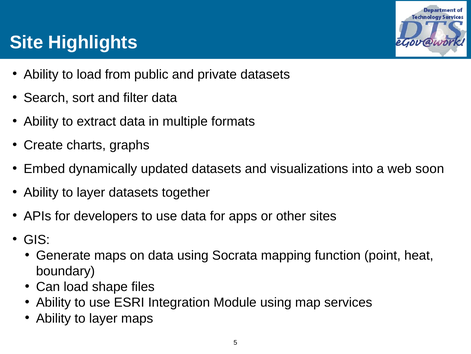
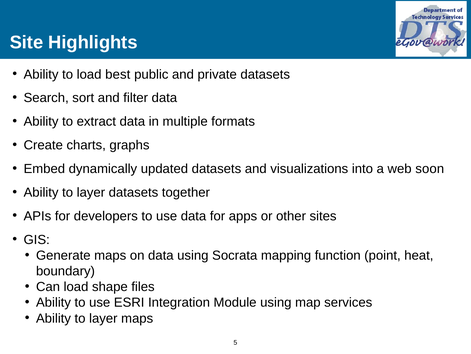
from: from -> best (118, 74)
